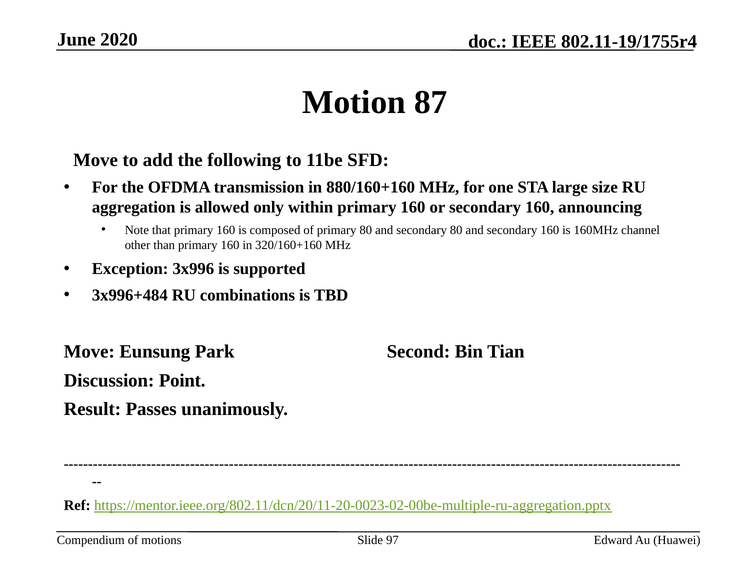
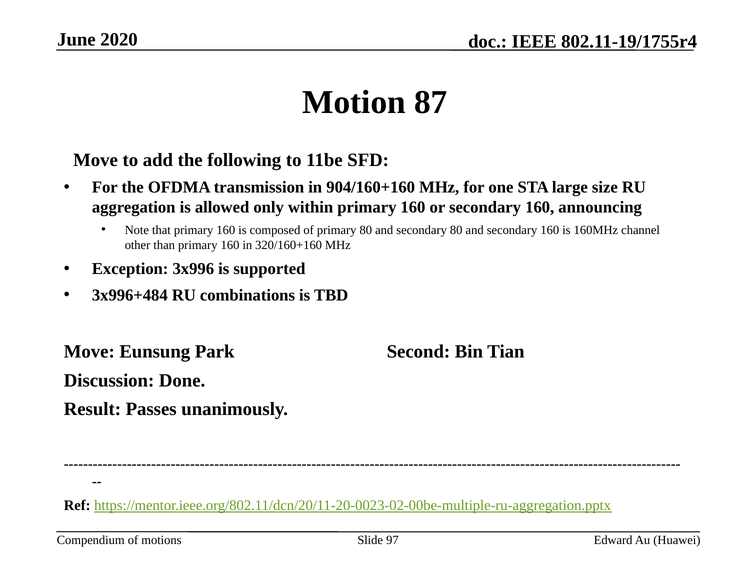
880/160+160: 880/160+160 -> 904/160+160 (371, 187)
Point: Point -> Done (182, 380)
